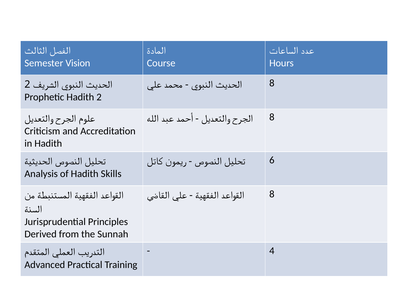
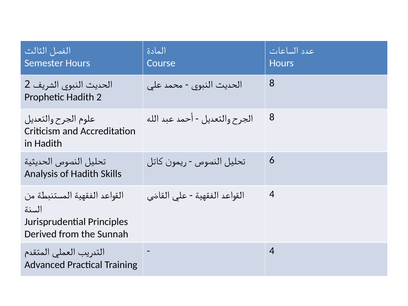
Semester Vision: Vision -> Hours (78, 63)
8: 8 -> 4 (272, 194)
